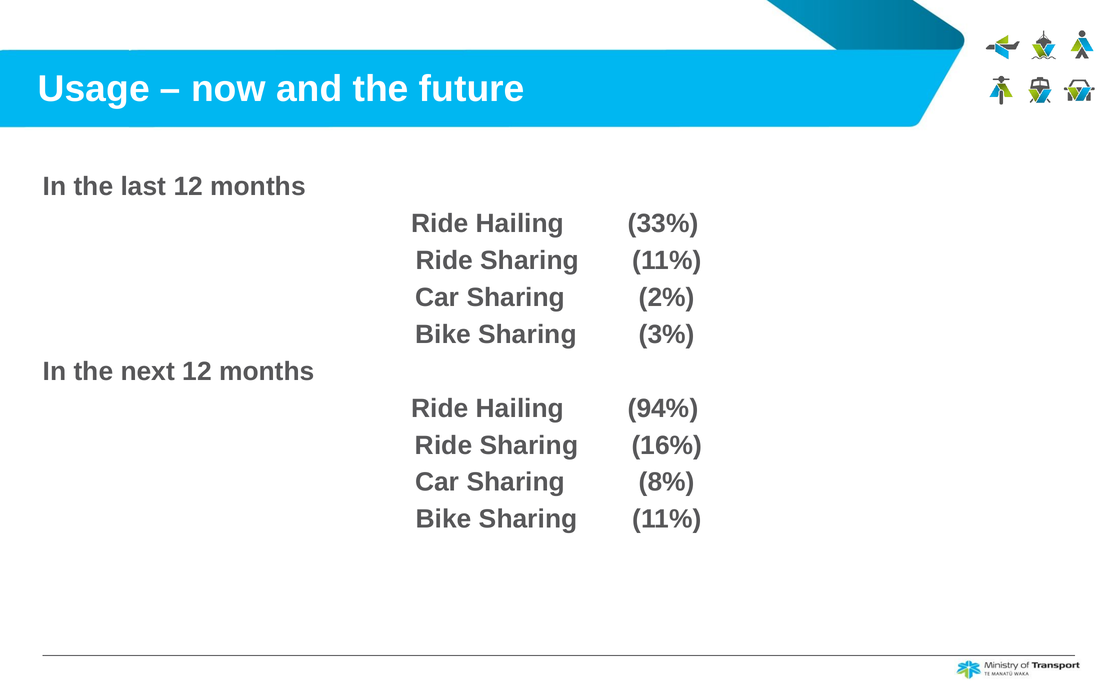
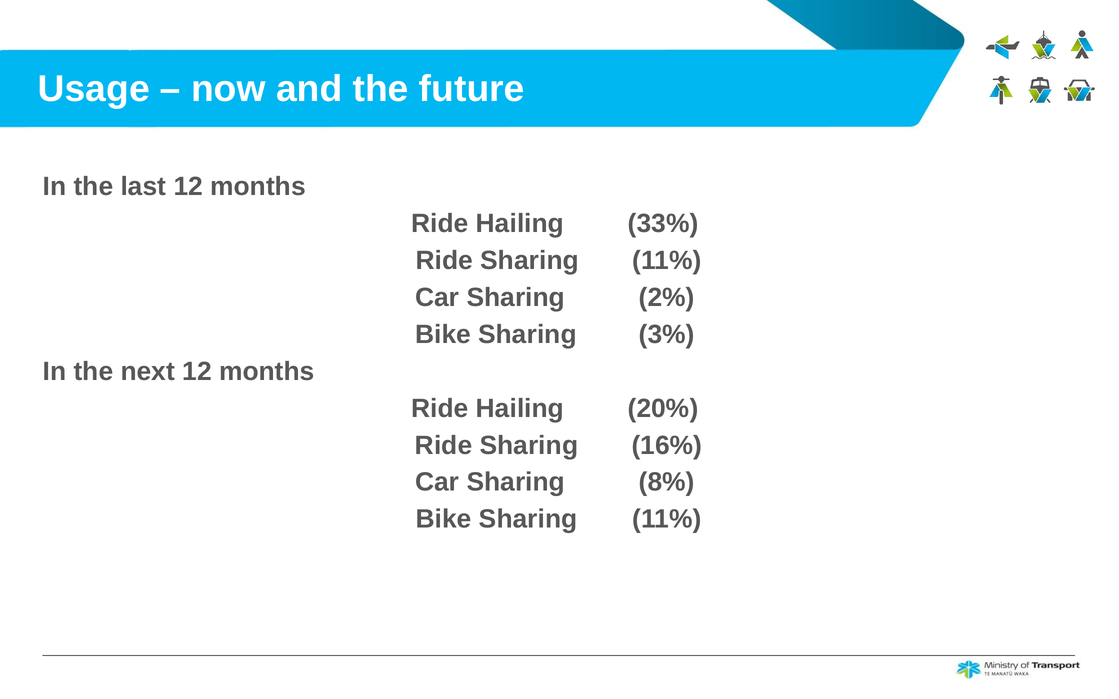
94%: 94% -> 20% (663, 409)
